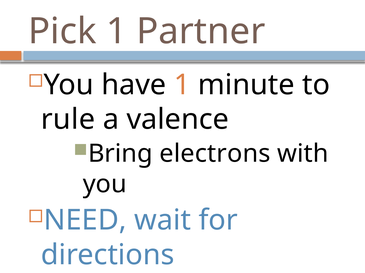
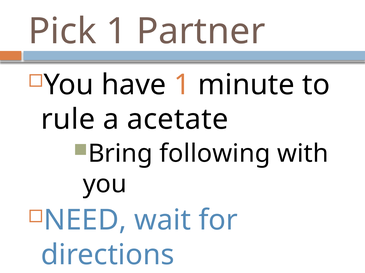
valence: valence -> acetate (178, 120)
electrons: electrons -> following (215, 154)
